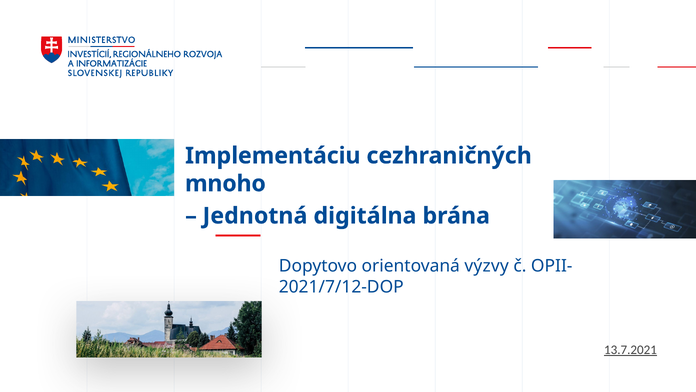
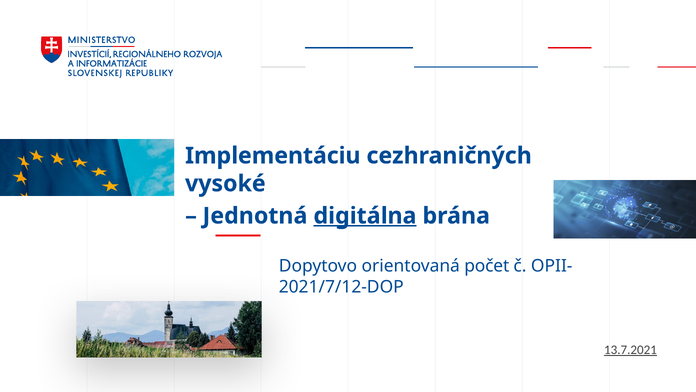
mnoho: mnoho -> vysoké (225, 183)
digitálna underline: none -> present (365, 216)
výzvy: výzvy -> počet (487, 266)
